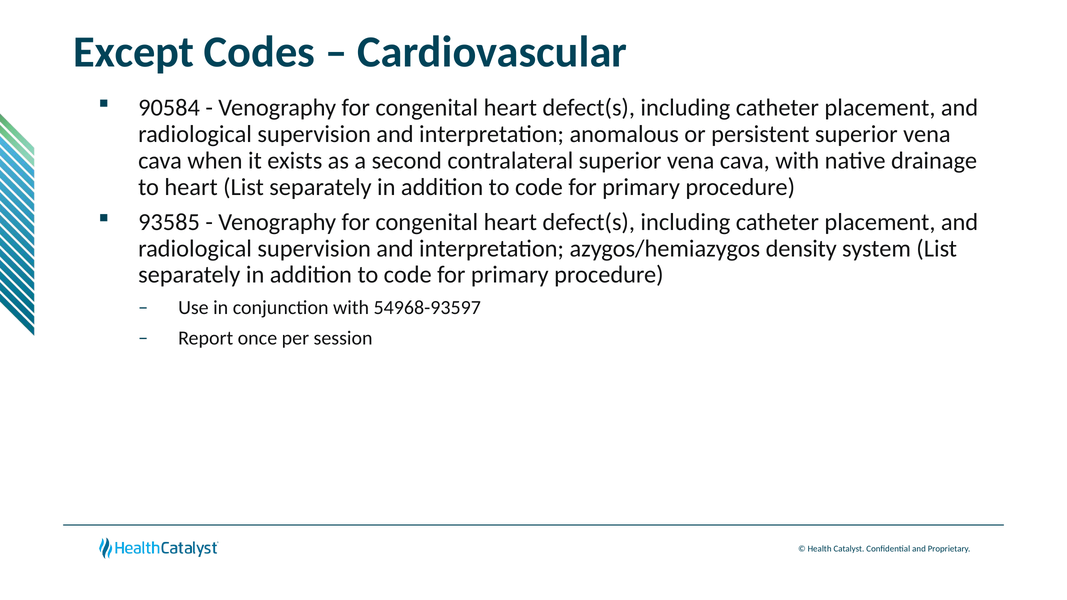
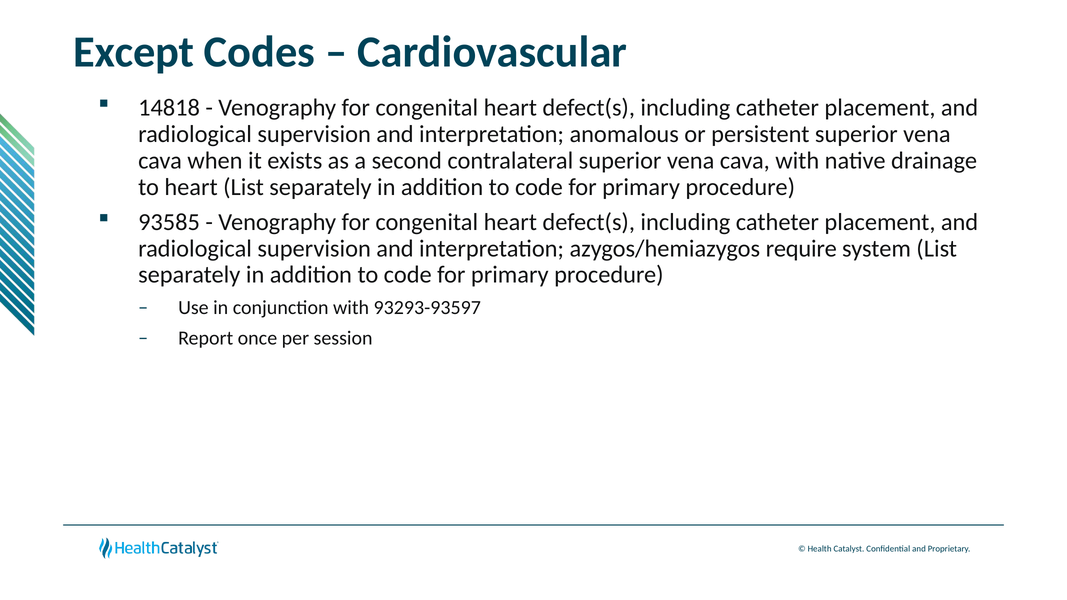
90584: 90584 -> 14818 (169, 108)
density: density -> require (801, 249)
54968-93597: 54968-93597 -> 93293-93597 (427, 308)
